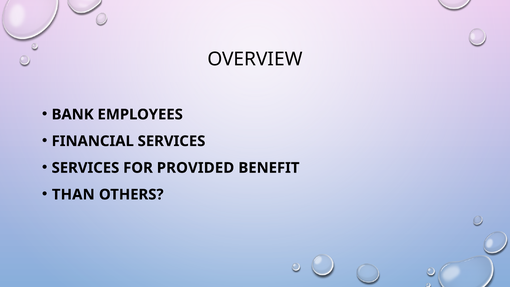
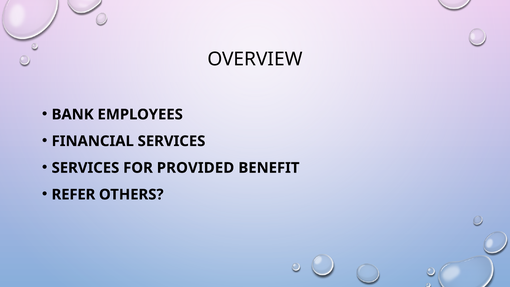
THAN: THAN -> REFER (73, 194)
